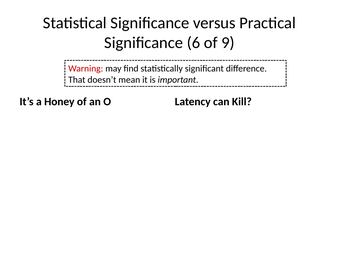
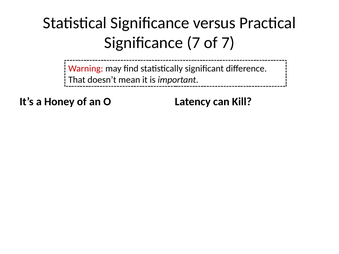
Significance 6: 6 -> 7 (193, 43)
of 9: 9 -> 7 (228, 43)
